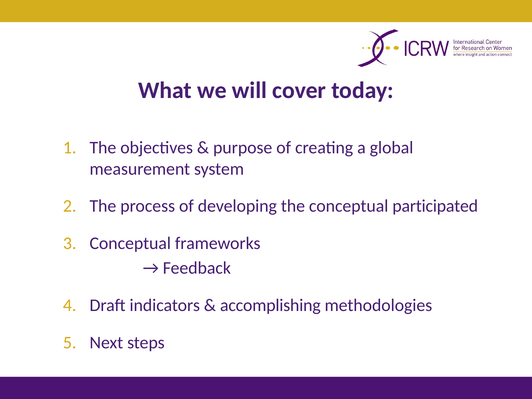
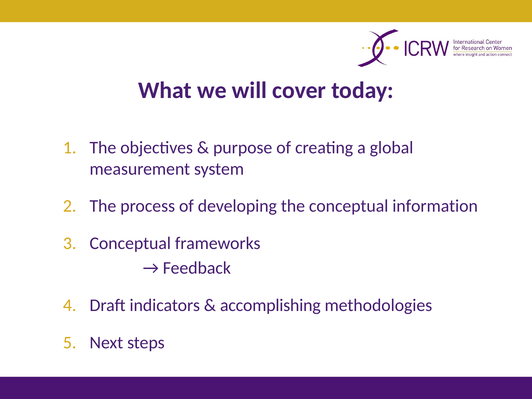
participated: participated -> information (435, 206)
